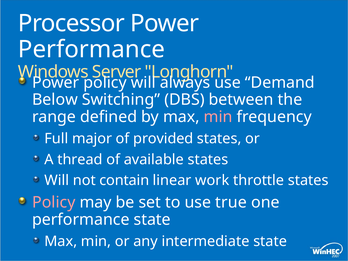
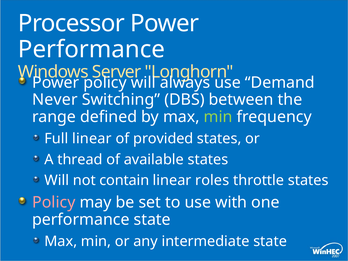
Below: Below -> Never (55, 100)
min colour: pink -> light green (218, 117)
Full major: major -> linear (92, 139)
work: work -> roles (212, 180)
true: true -> with (231, 202)
